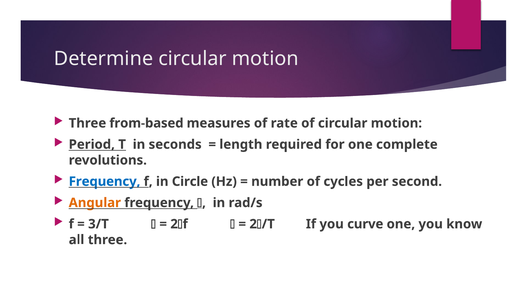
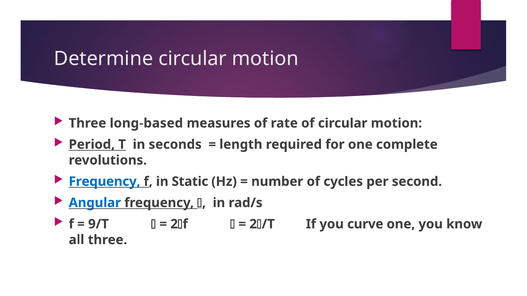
from-based: from-based -> long-based (146, 123)
Circle: Circle -> Static (190, 182)
Angular colour: orange -> blue (95, 203)
3/T: 3/T -> 9/T (98, 224)
